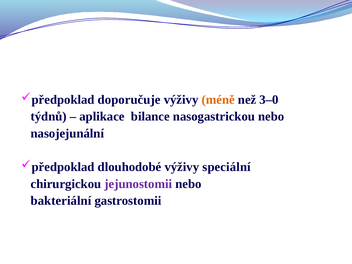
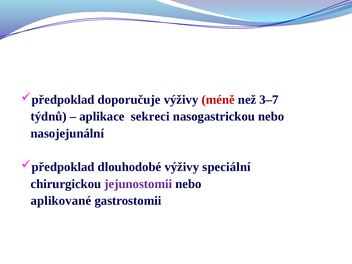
méně colour: orange -> red (218, 100)
3–0: 3–0 -> 3–7 (269, 100)
bilance: bilance -> sekreci (150, 116)
bakteriální: bakteriální -> aplikované (61, 201)
